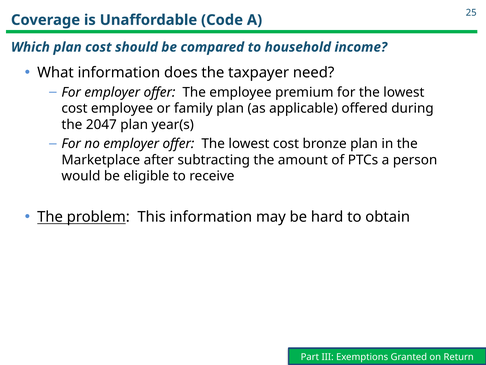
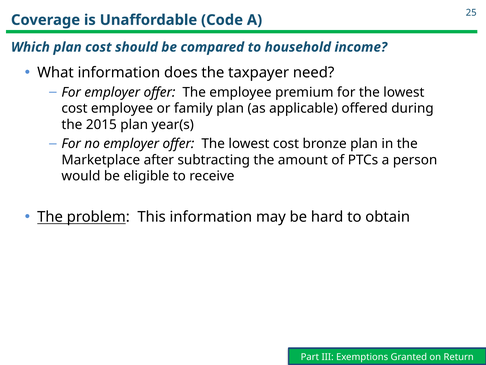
2047: 2047 -> 2015 (101, 125)
